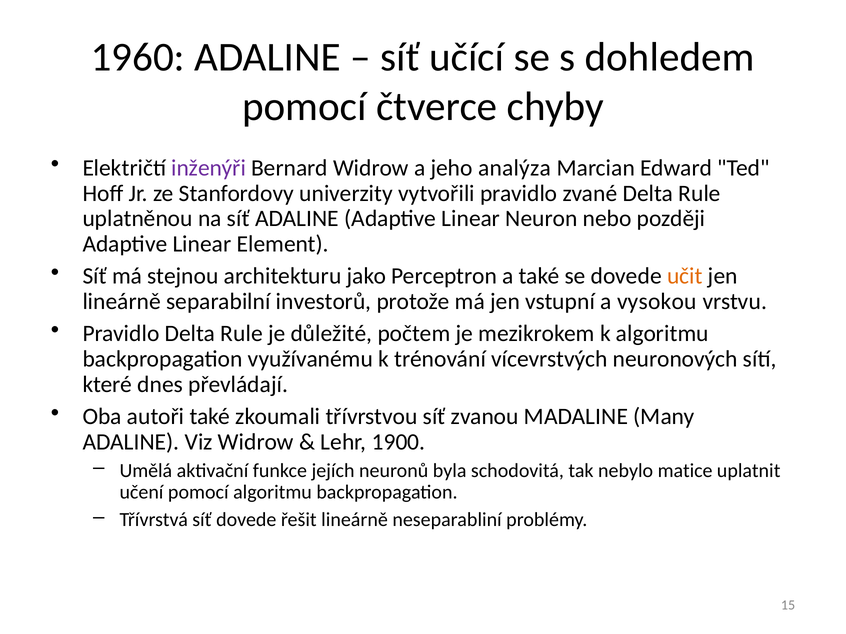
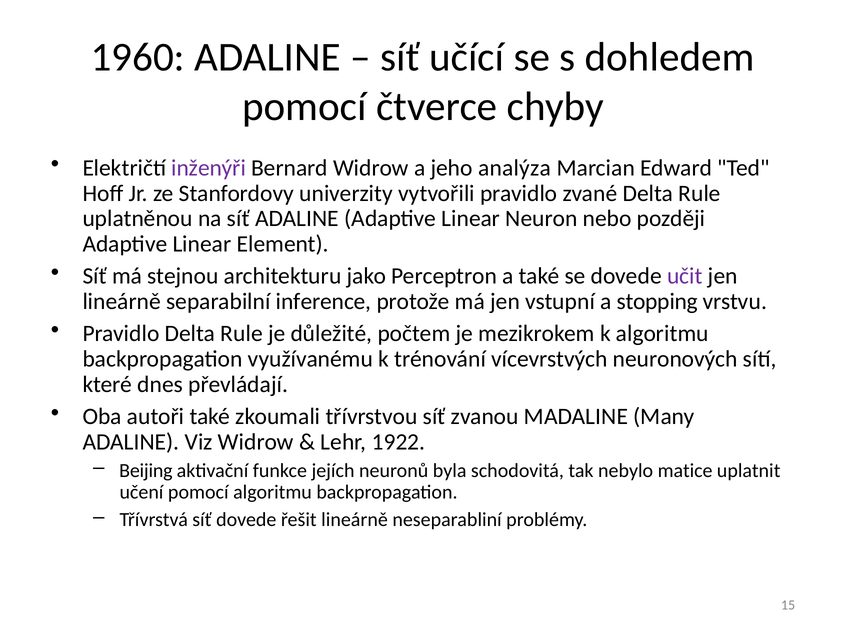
učit colour: orange -> purple (685, 276)
investorů: investorů -> inference (324, 302)
vysokou: vysokou -> stopping (657, 302)
1900: 1900 -> 1922 (399, 442)
Umělá: Umělá -> Beijing (146, 471)
